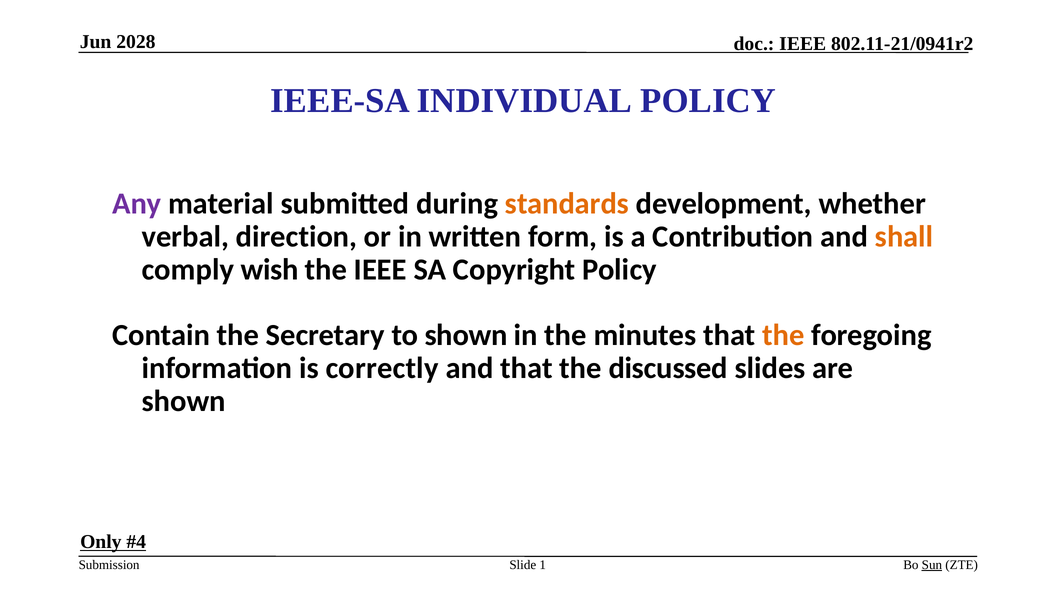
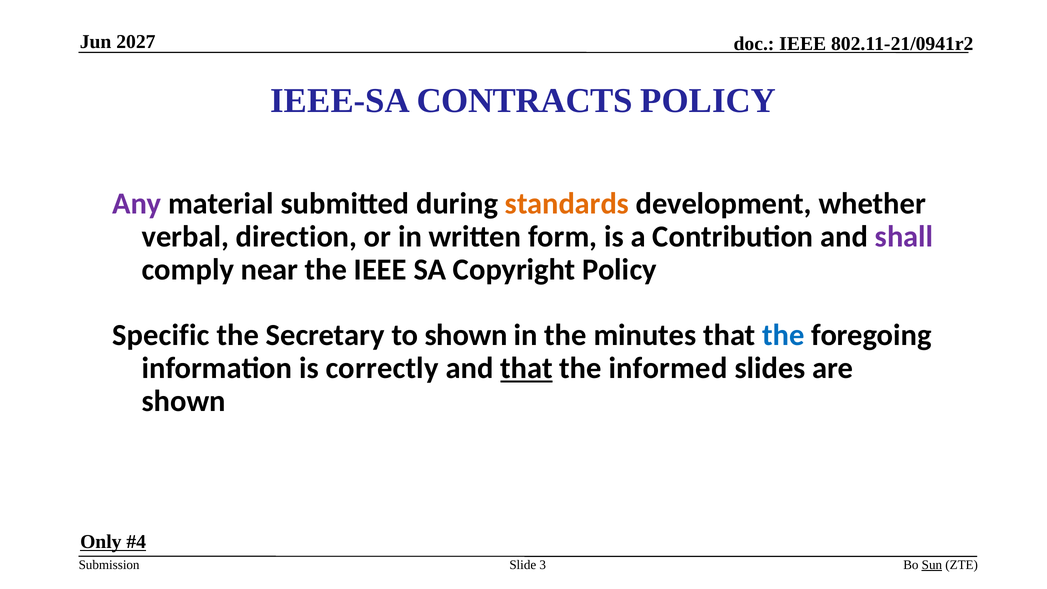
2028: 2028 -> 2027 (136, 42)
INDIVIDUAL: INDIVIDUAL -> CONTRACTS (525, 101)
shall colour: orange -> purple (904, 236)
wish: wish -> near (269, 269)
Contain: Contain -> Specific (161, 335)
the colour: orange -> blue (783, 335)
that underline: none -> present (526, 368)
discussed: discussed -> informed (668, 368)
1: 1 -> 3 (543, 565)
